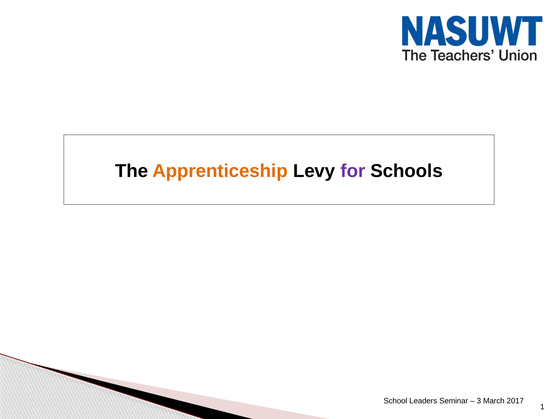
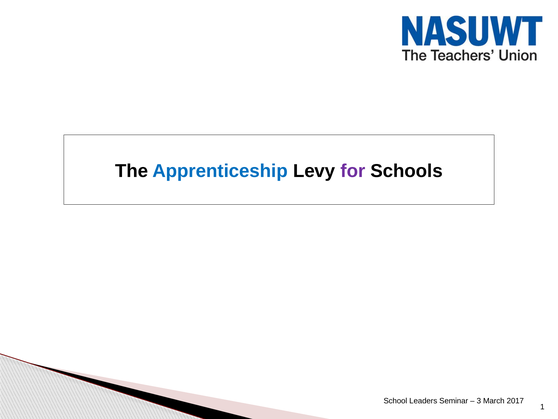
Apprenticeship colour: orange -> blue (220, 171)
